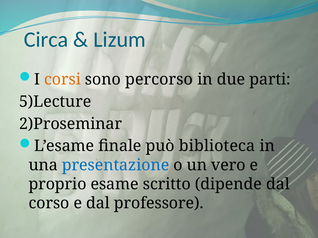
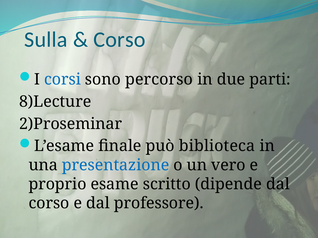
Circa: Circa -> Sulla (46, 40)
Lizum: Lizum -> Corso (120, 40)
corsi colour: orange -> blue (63, 80)
5)Lecture: 5)Lecture -> 8)Lecture (55, 102)
